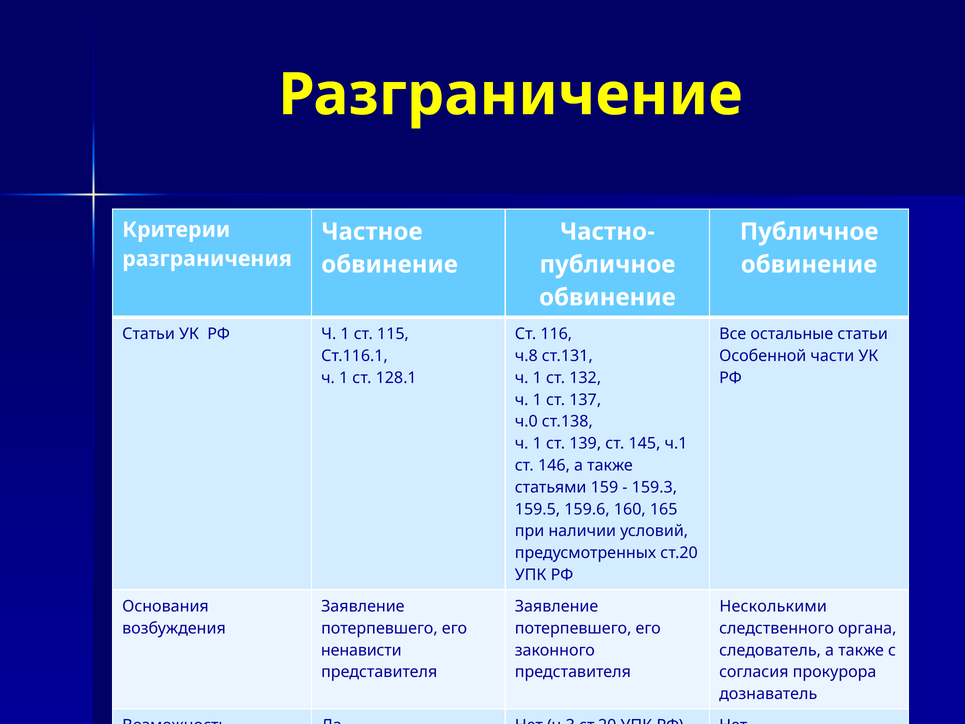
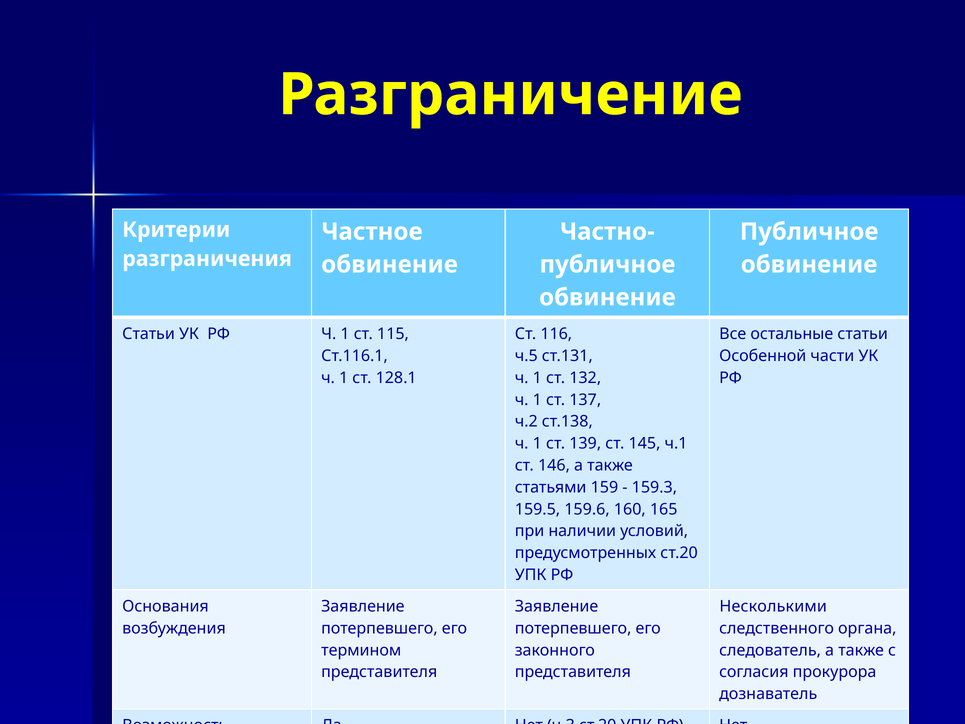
ч.8: ч.8 -> ч.5 (526, 356)
ч.0: ч.0 -> ч.2 (526, 421)
ненависти: ненависти -> термином (361, 650)
